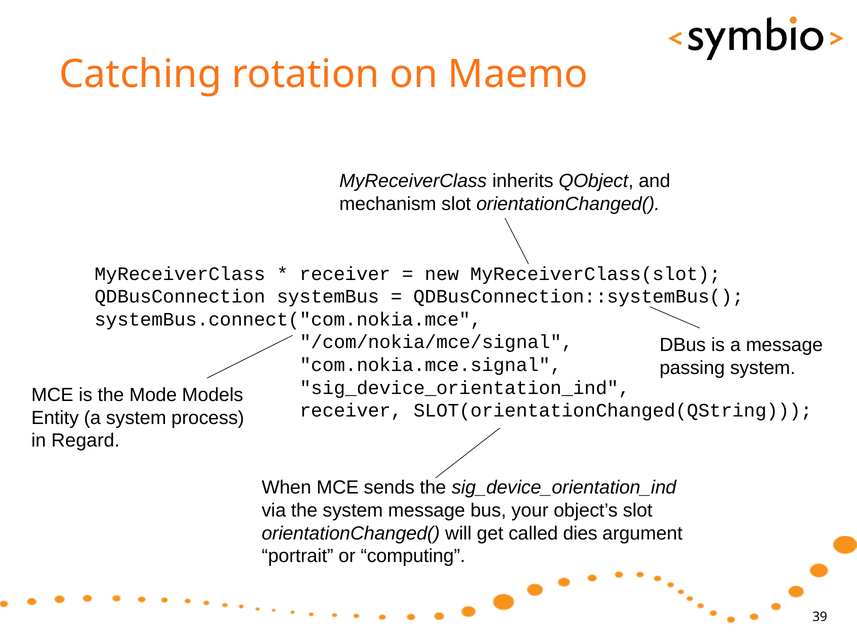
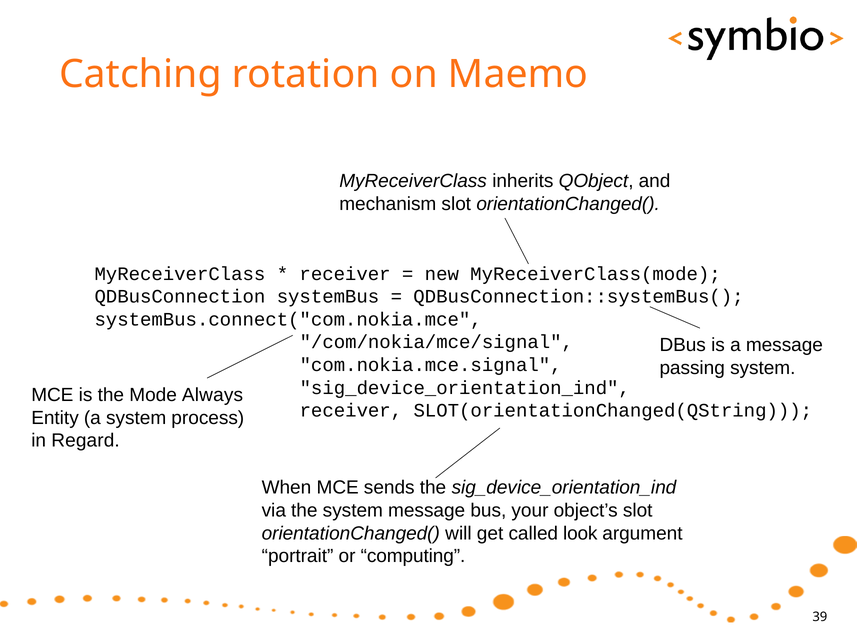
MyReceiverClass(slot: MyReceiverClass(slot -> MyReceiverClass(mode (596, 274)
Models: Models -> Always (213, 395)
dies: dies -> look (580, 534)
